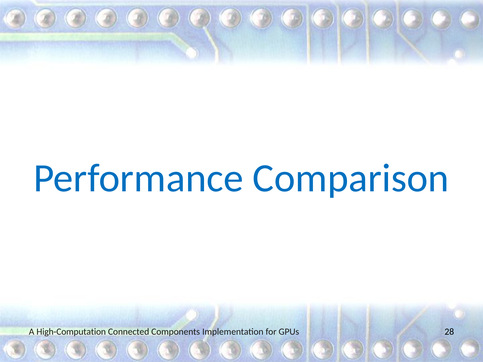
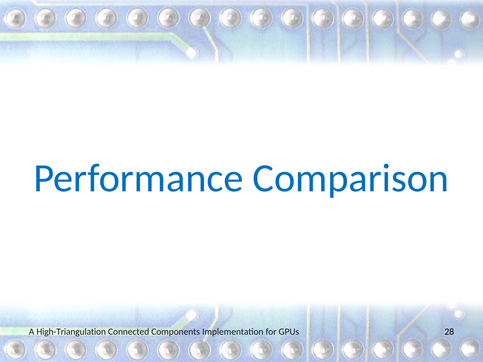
High-Computation: High-Computation -> High-Triangulation (71, 332)
